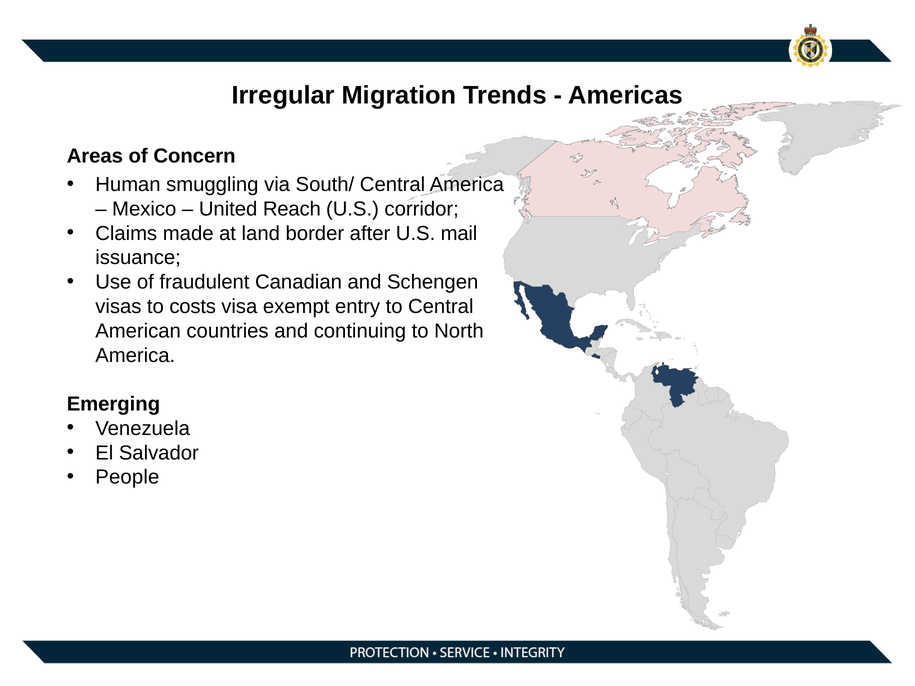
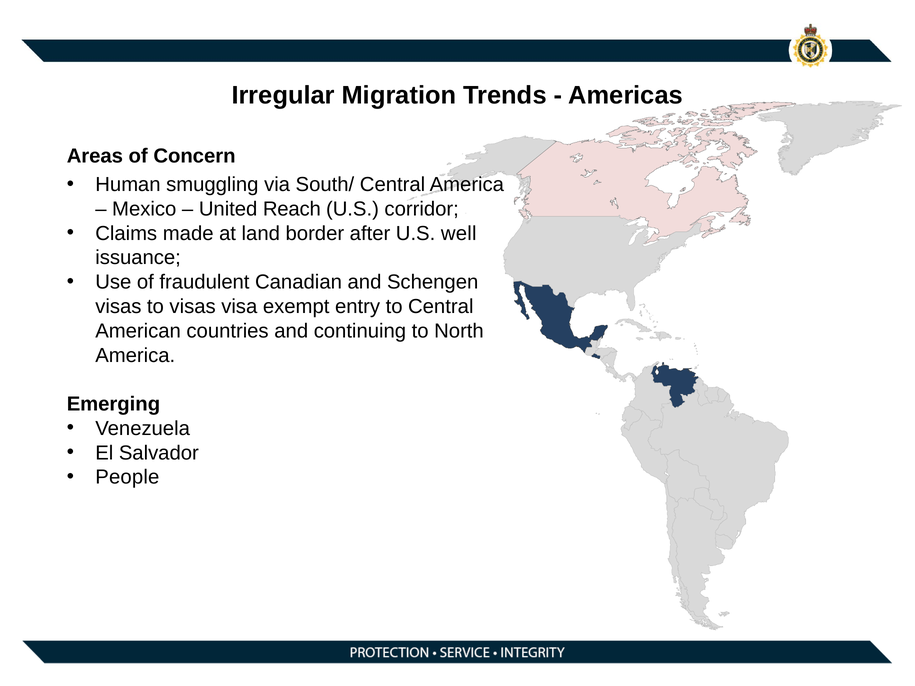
mail: mail -> well (459, 234)
to costs: costs -> visas (193, 307)
